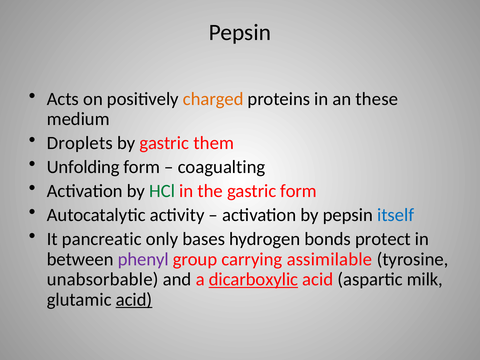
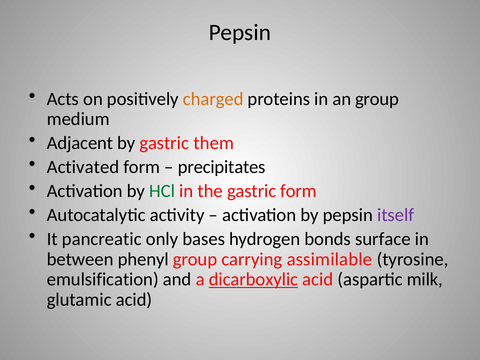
an these: these -> group (377, 99)
Droplets: Droplets -> Adjacent (80, 143)
Unfolding: Unfolding -> Activated (83, 167)
coagualting: coagualting -> precipitates (222, 167)
itself colour: blue -> purple (396, 215)
protect: protect -> surface (383, 239)
phenyl colour: purple -> black (143, 259)
unabsorbable: unabsorbable -> emulsification (103, 279)
acid underline: present -> none (134, 300)
